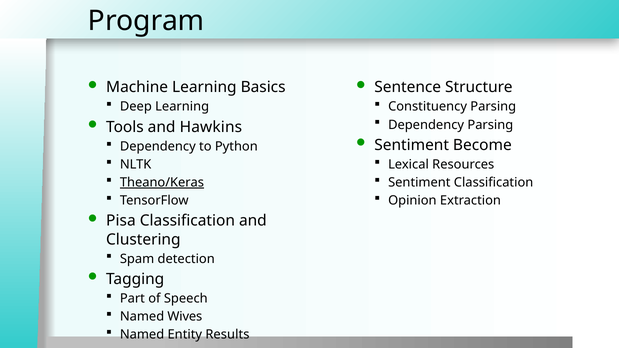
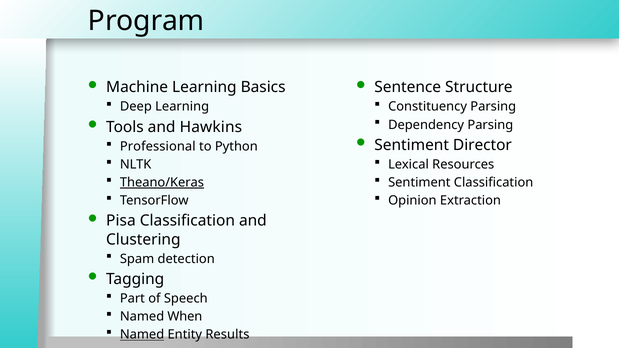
Become: Become -> Director (482, 145)
Dependency: Dependency -> Professional (158, 146)
Wives: Wives -> When (185, 317)
Named underline: none -> present (142, 335)
